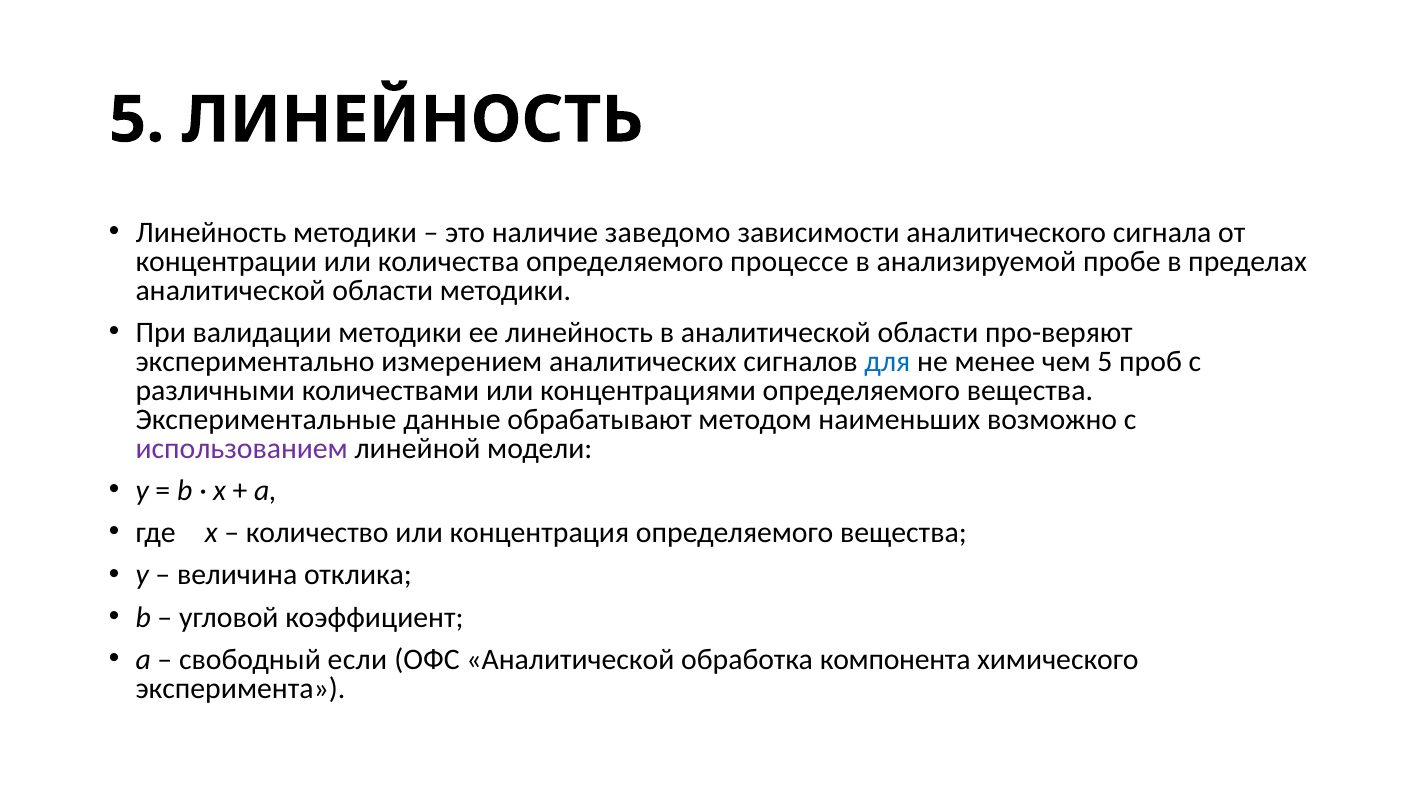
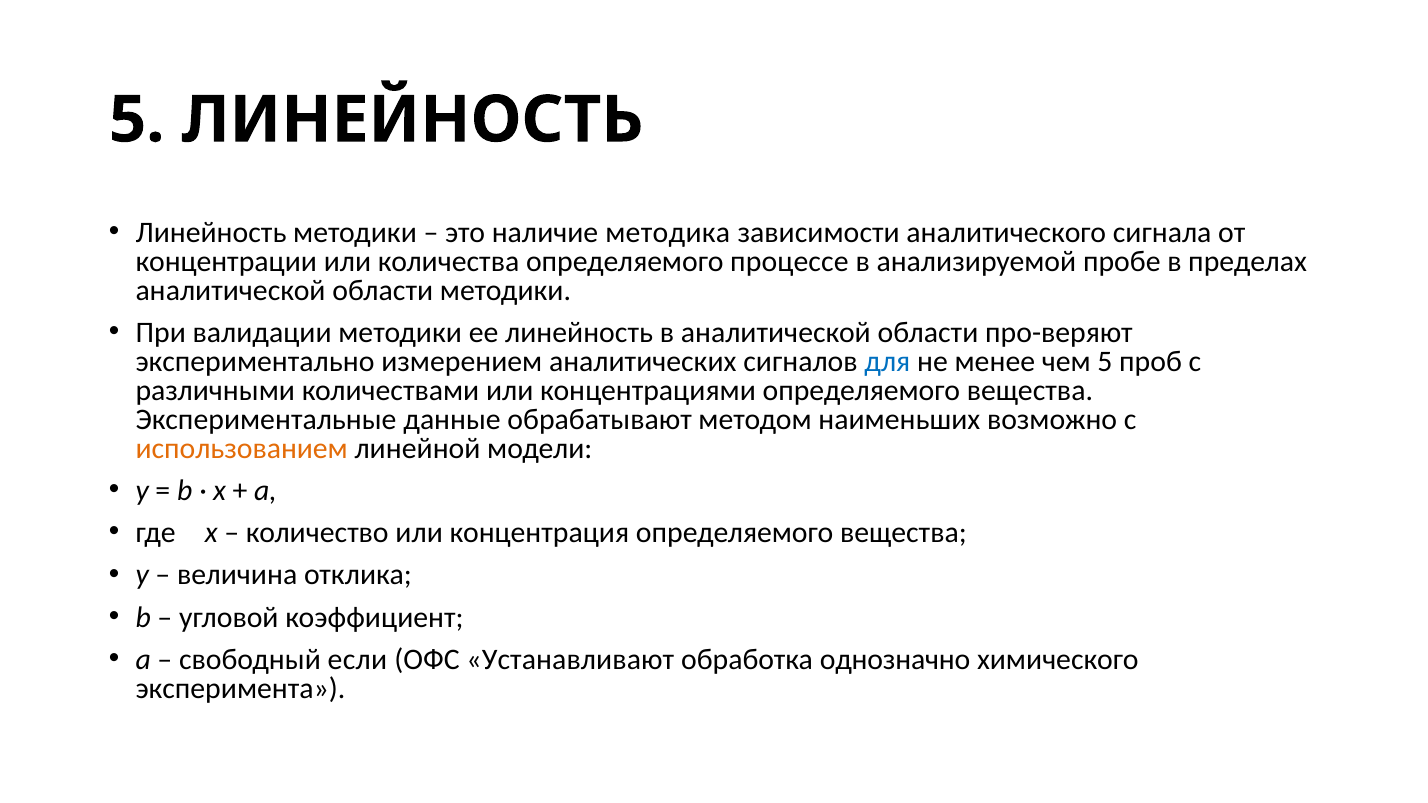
заведомо: заведомо -> методика (668, 232)
использованием colour: purple -> orange (242, 448)
ОФС Аналитической: Аналитической -> Устанавливают (570, 660)
компонента: компонента -> однозначно (895, 660)
